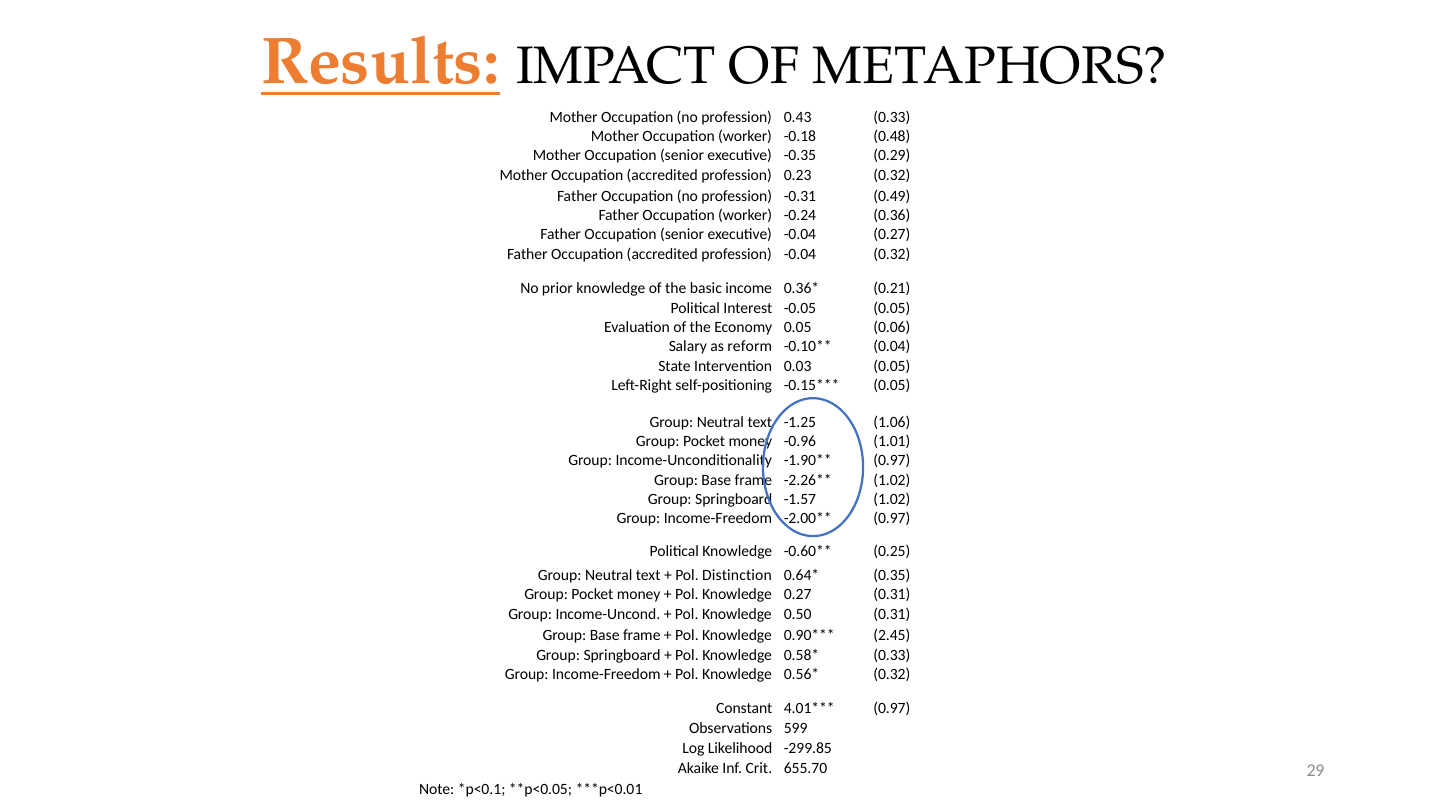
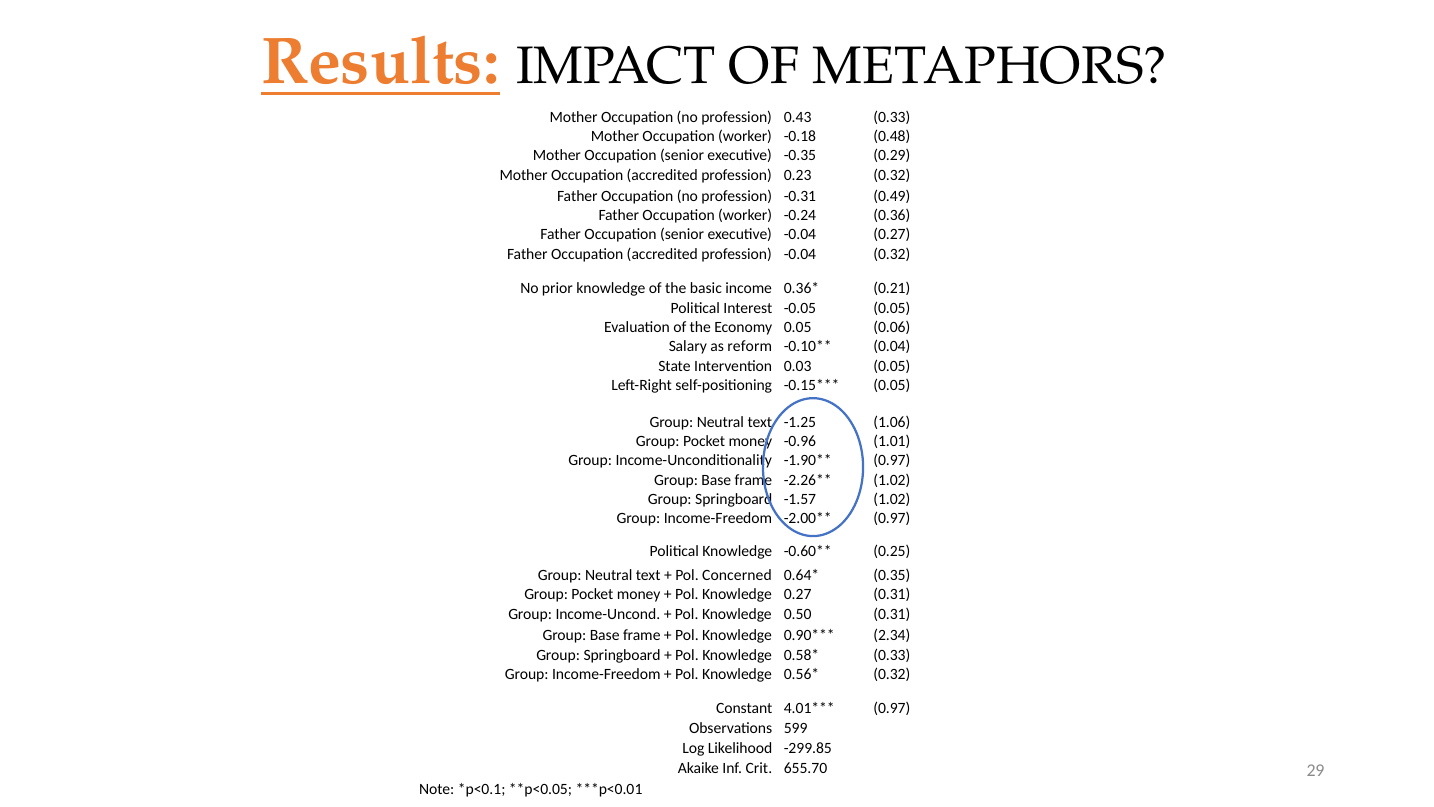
Distinction: Distinction -> Concerned (737, 575)
2.45: 2.45 -> 2.34 (892, 635)
